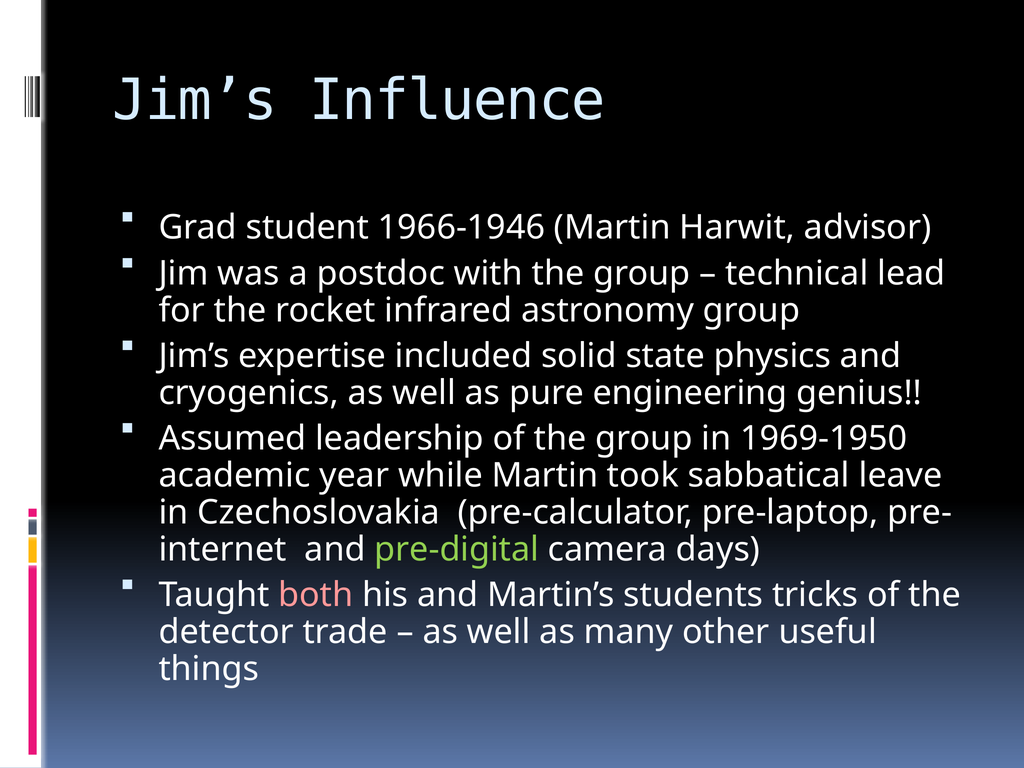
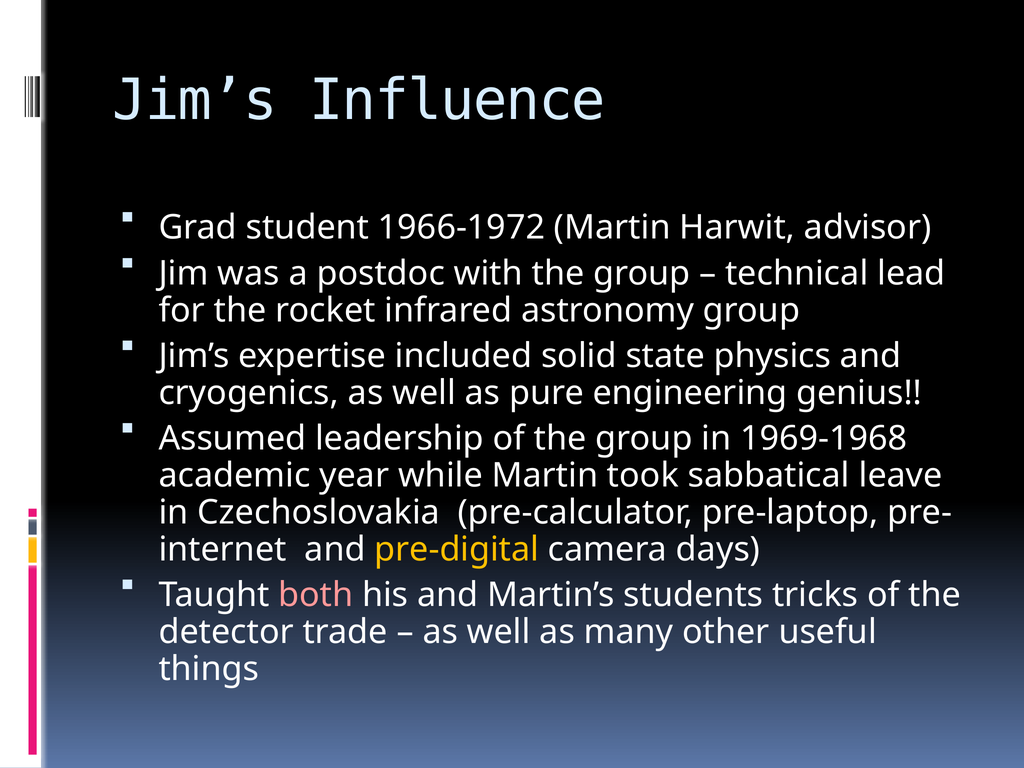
1966-1946: 1966-1946 -> 1966-1972 (462, 228)
1969-1950: 1969-1950 -> 1969-1968 (824, 439)
pre-digital colour: light green -> yellow (457, 549)
